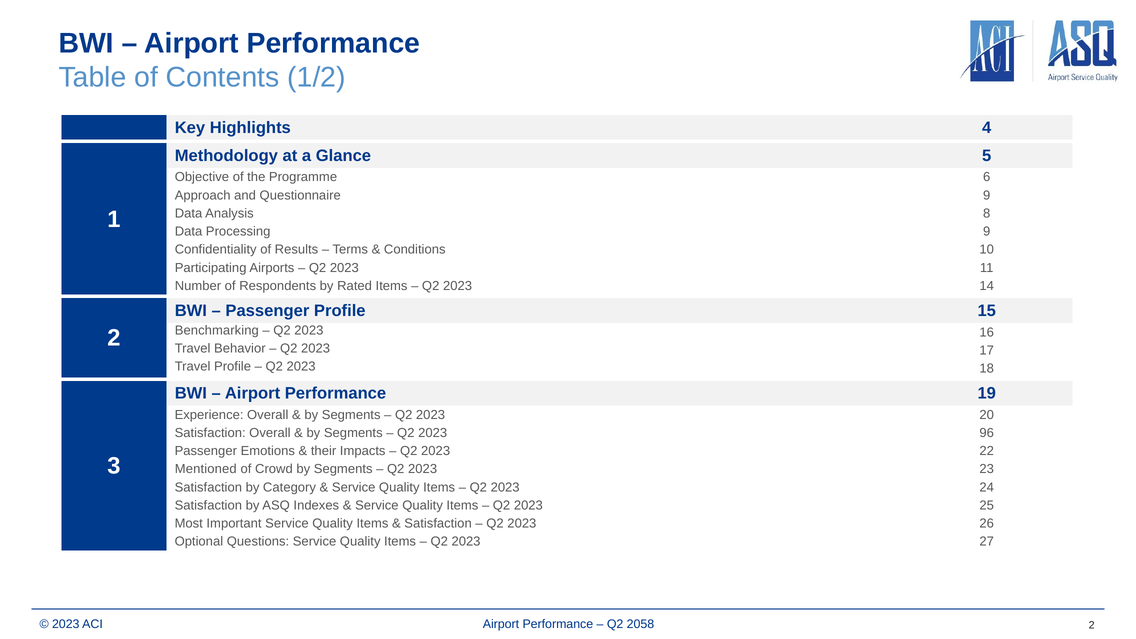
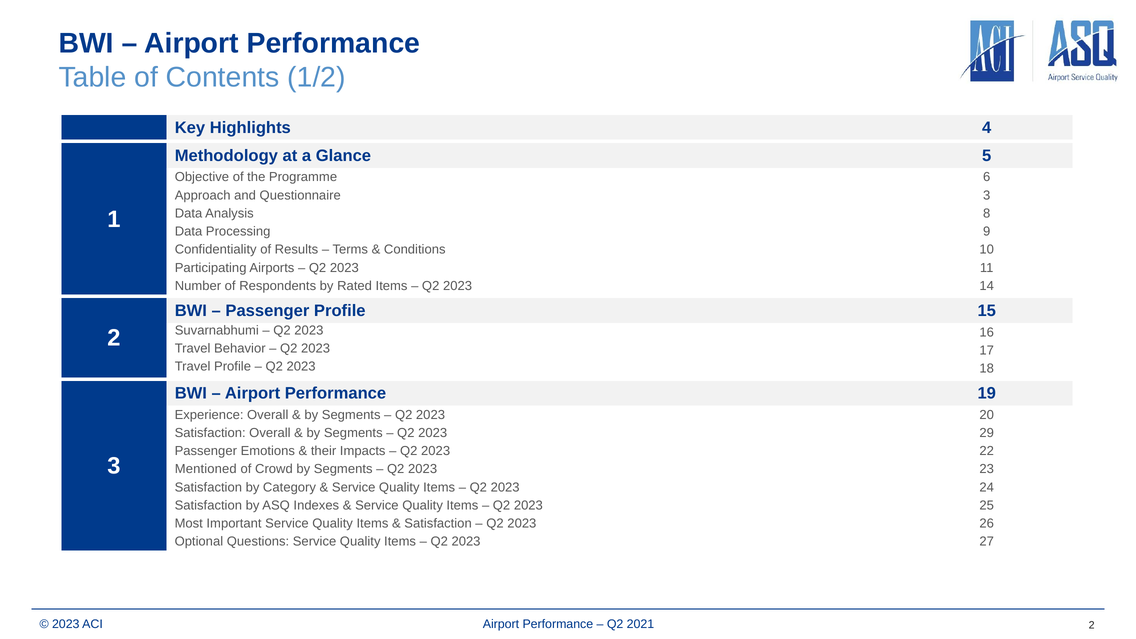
Questionnaire 9: 9 -> 3 (987, 195)
Benchmarking: Benchmarking -> Suvarnabhumi (217, 330)
96: 96 -> 29 (987, 433)
2058: 2058 -> 2021 (640, 624)
